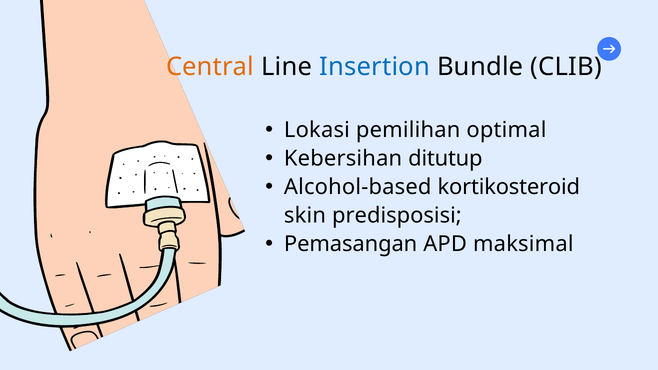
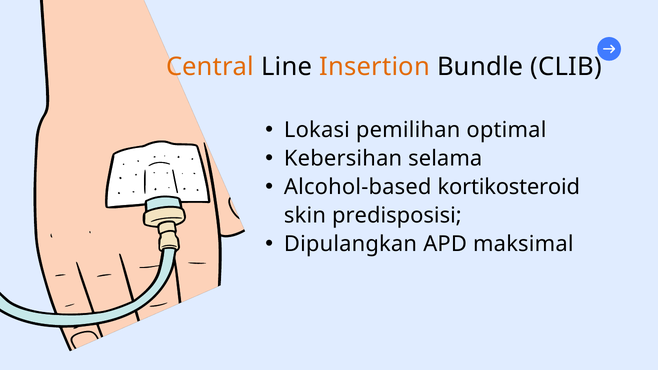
Insertion colour: blue -> orange (375, 67)
ditutup: ditutup -> selama (445, 159)
Pemasangan: Pemasangan -> Dipulangkan (350, 244)
